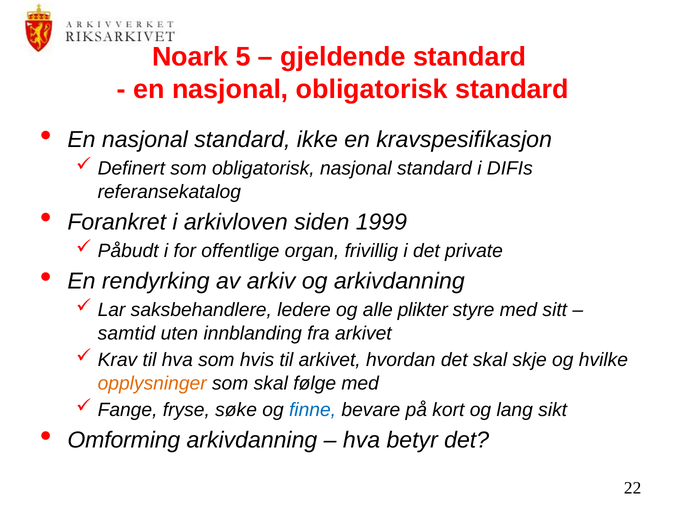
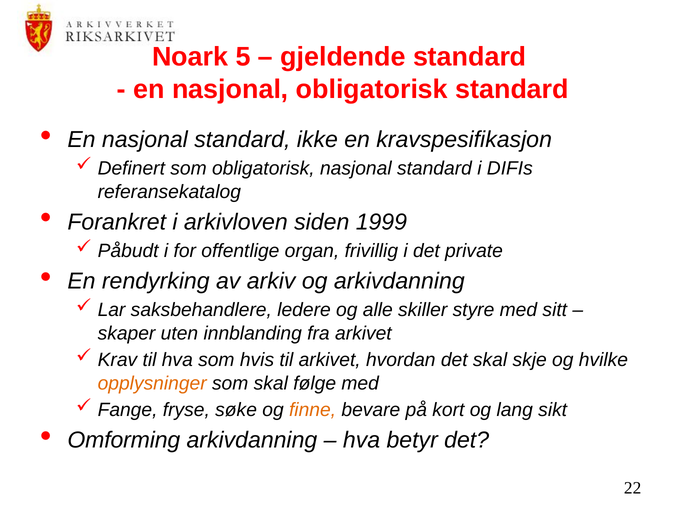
plikter: plikter -> skiller (423, 310)
samtid: samtid -> skaper (127, 333)
finne colour: blue -> orange (313, 410)
